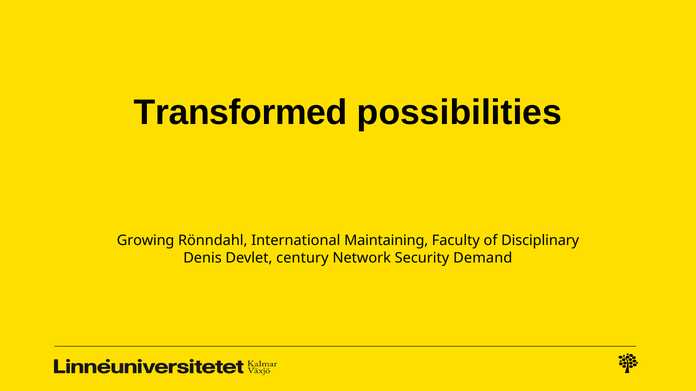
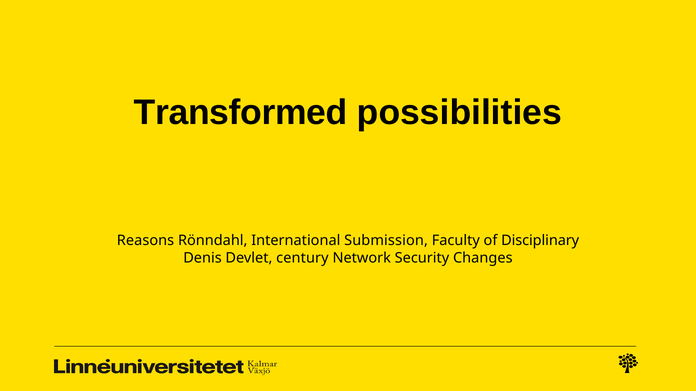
Growing: Growing -> Reasons (146, 241)
Maintaining: Maintaining -> Submission (386, 241)
Demand: Demand -> Changes (483, 258)
